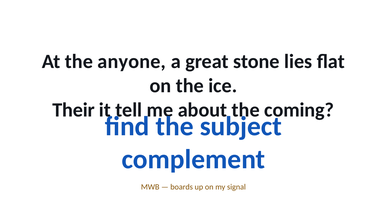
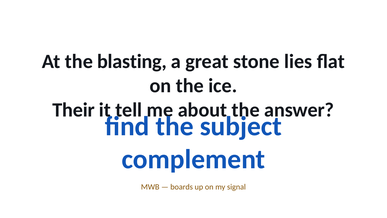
anyone: anyone -> blasting (132, 61)
coming: coming -> answer (299, 110)
